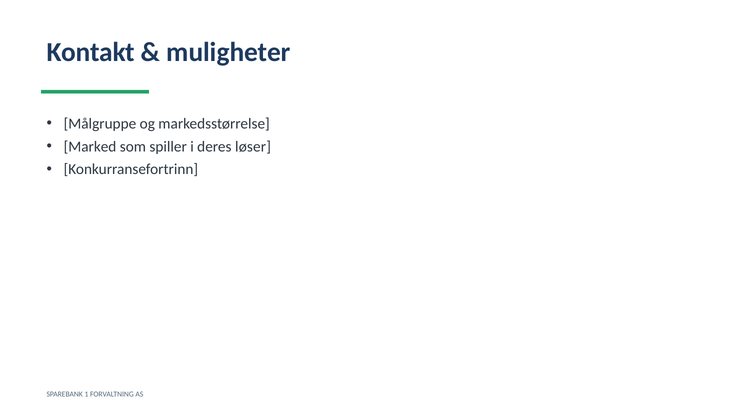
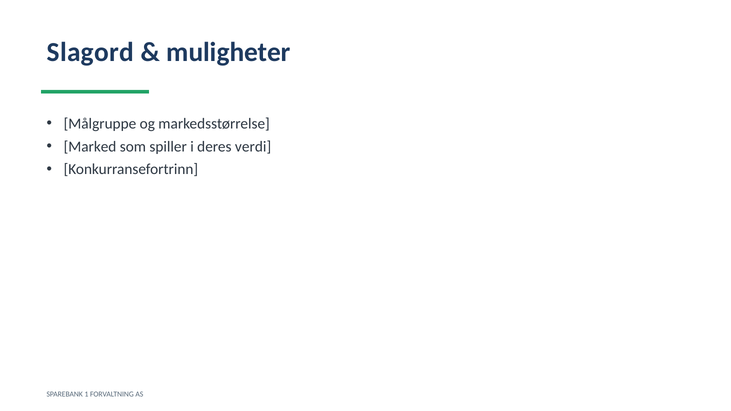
Kontakt: Kontakt -> Slagord (90, 52)
løser: løser -> verdi (253, 147)
